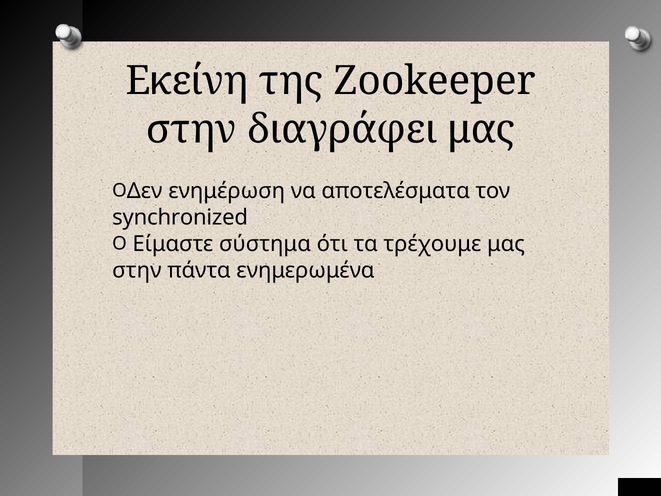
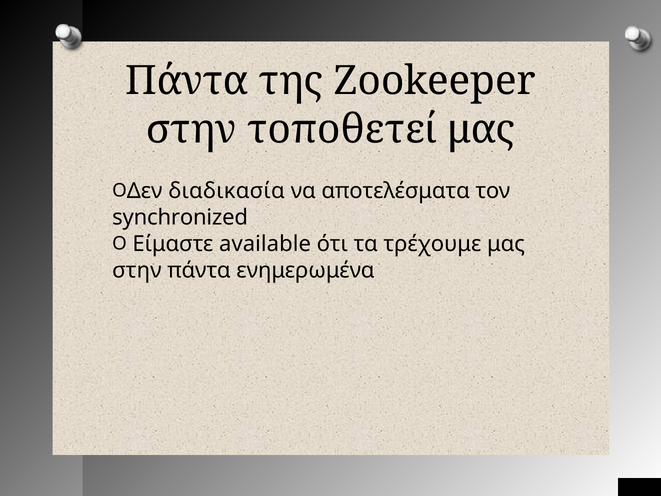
Εκείνη: Εκείνη -> Πάντα (187, 81)
διαγράφει: διαγράφει -> τοποθετεί (342, 130)
ενημέρωση: ενημέρωση -> διαδικασία (227, 191)
σύστημα: σύστημα -> available (265, 244)
